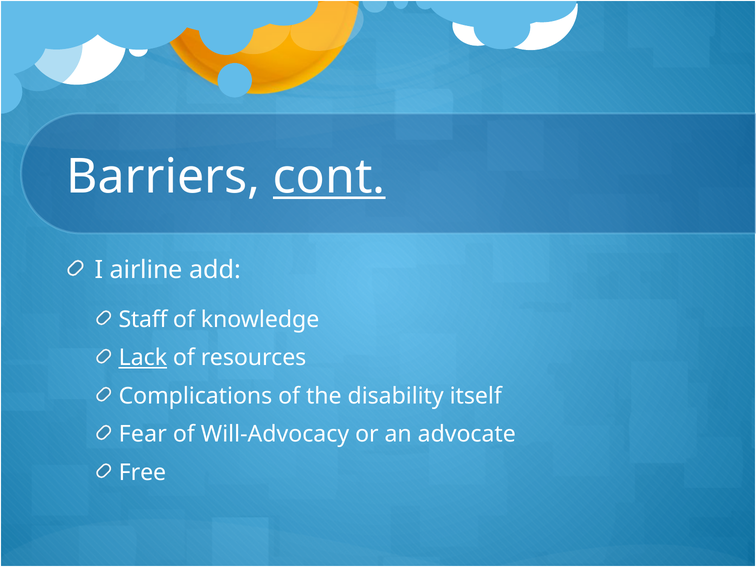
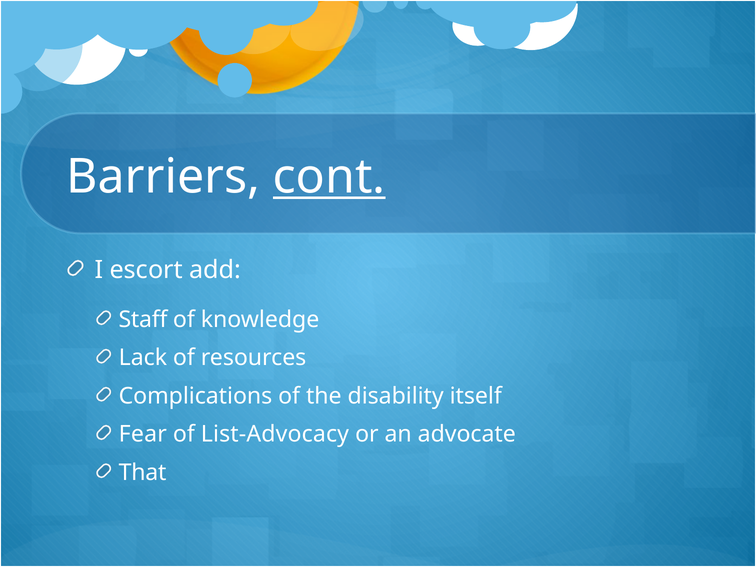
airline: airline -> escort (146, 270)
Lack underline: present -> none (143, 358)
Will-Advocacy: Will-Advocacy -> List-Advocacy (275, 434)
Free: Free -> That (143, 472)
